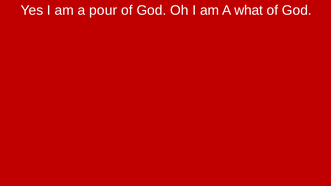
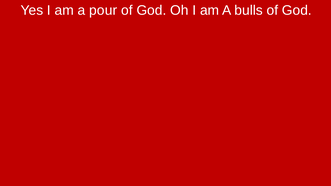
what: what -> bulls (249, 10)
